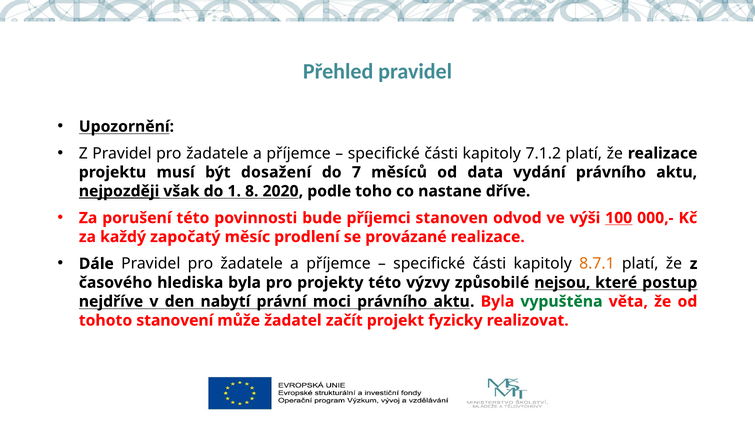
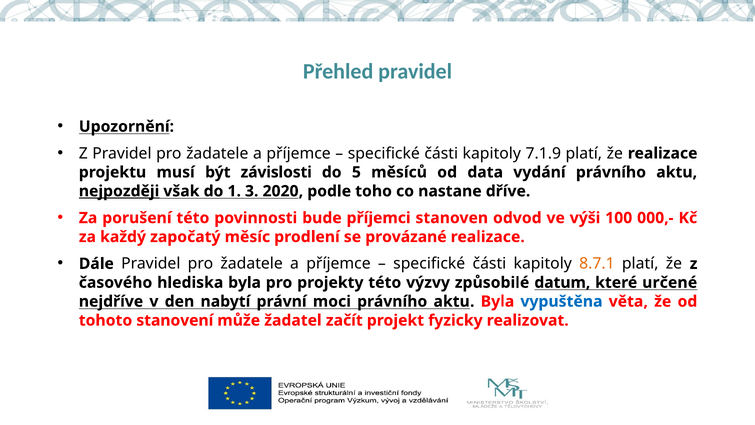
7.1.2: 7.1.2 -> 7.1.9 (543, 153)
dosažení: dosažení -> závislosti (276, 172)
7: 7 -> 5 (356, 172)
8: 8 -> 3 (252, 191)
100 underline: present -> none (619, 218)
nejsou: nejsou -> datum (562, 282)
postup: postup -> určené (670, 282)
vypuštěna colour: green -> blue (561, 301)
